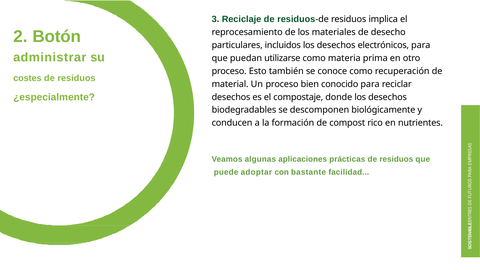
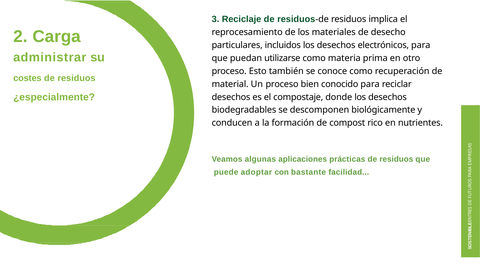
Botón: Botón -> Carga (57, 37)
